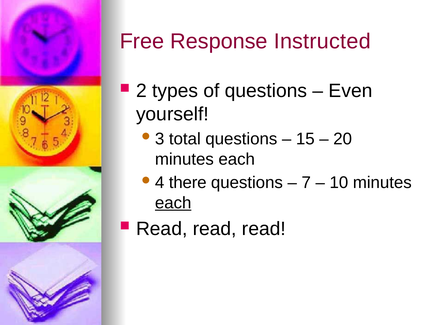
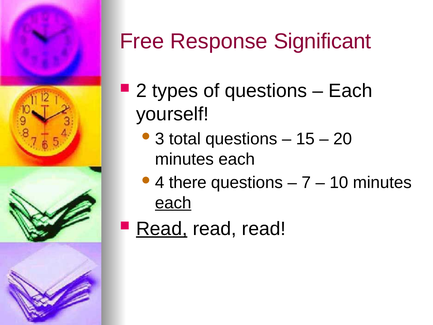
Instructed: Instructed -> Significant (322, 41)
Even: Even -> Each (351, 91)
Read underline: none -> present (162, 229)
